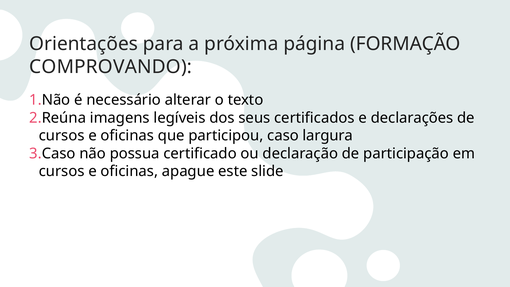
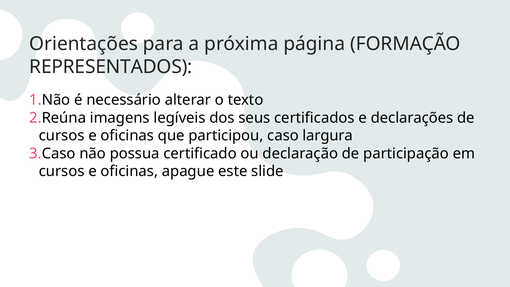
COMPROVANDO: COMPROVANDO -> REPRESENTADOS (111, 67)
